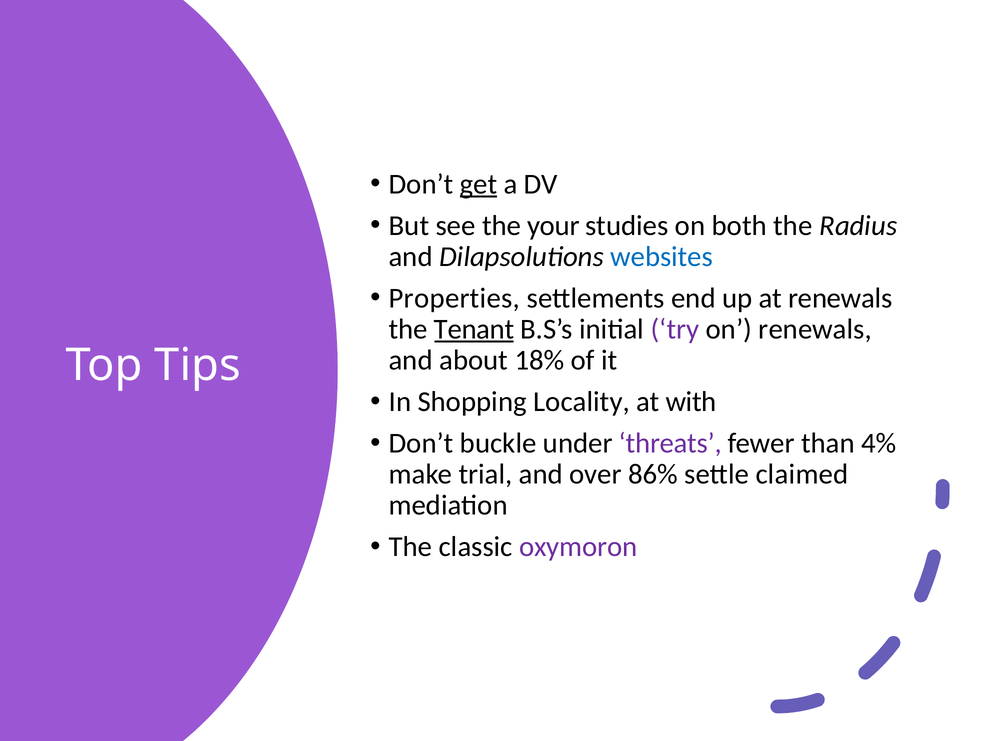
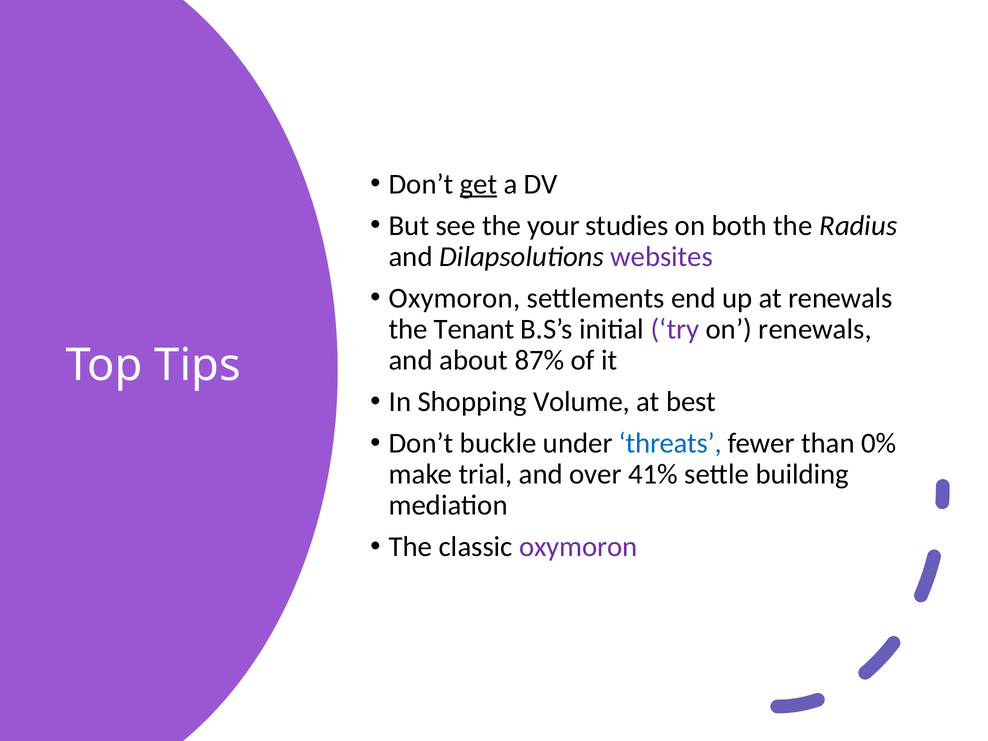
websites colour: blue -> purple (662, 257)
Properties: Properties -> Oxymoron (455, 298)
Tenant underline: present -> none (474, 329)
18%: 18% -> 87% (539, 360)
Locality: Locality -> Volume (582, 402)
with: with -> best (691, 402)
threats colour: purple -> blue (670, 443)
4%: 4% -> 0% (879, 443)
86%: 86% -> 41% (653, 474)
claimed: claimed -> building (802, 474)
